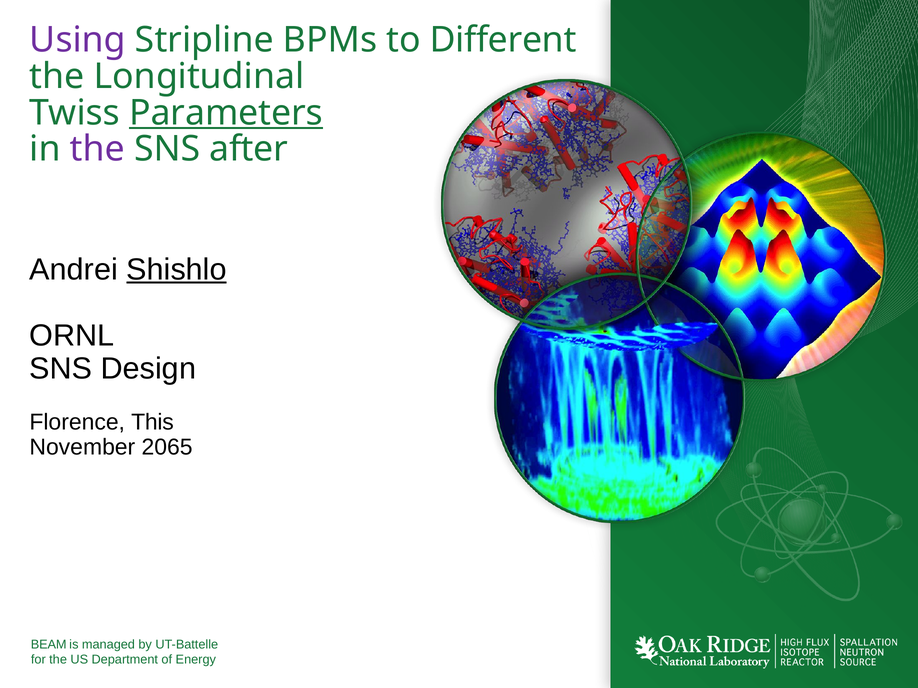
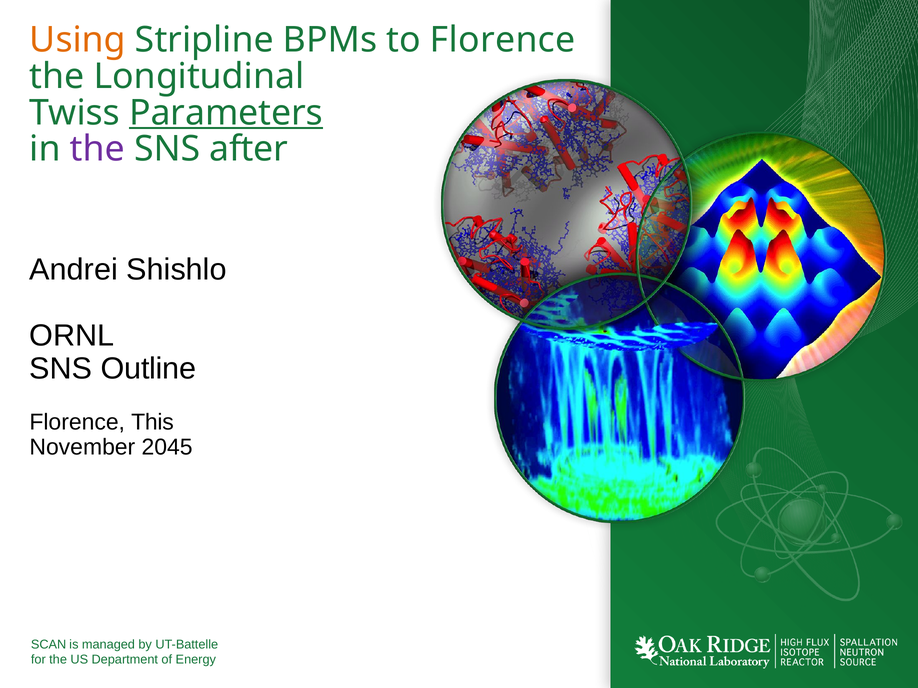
Using colour: purple -> orange (78, 40)
to Different: Different -> Florence (503, 40)
Shishlo underline: present -> none (177, 270)
Design: Design -> Outline (149, 369)
2065: 2065 -> 2045 (167, 447)
BEAM: BEAM -> SCAN (49, 645)
